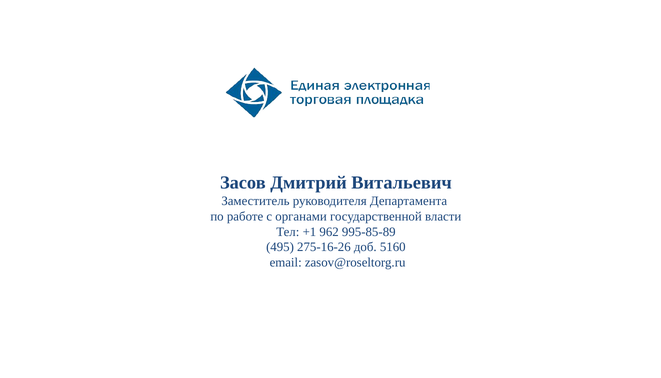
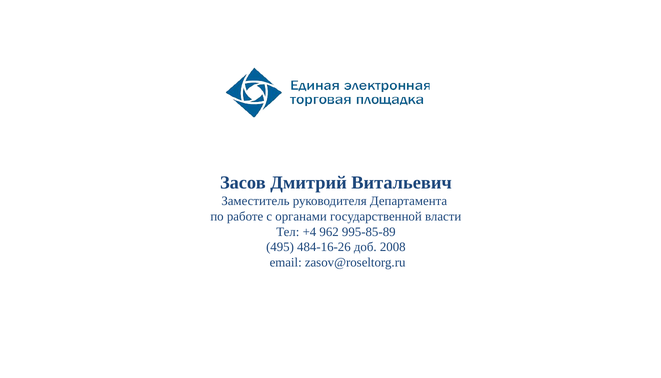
+1: +1 -> +4 (309, 232)
275-16-26: 275-16-26 -> 484-16-26 (324, 247)
5160: 5160 -> 2008 (393, 247)
